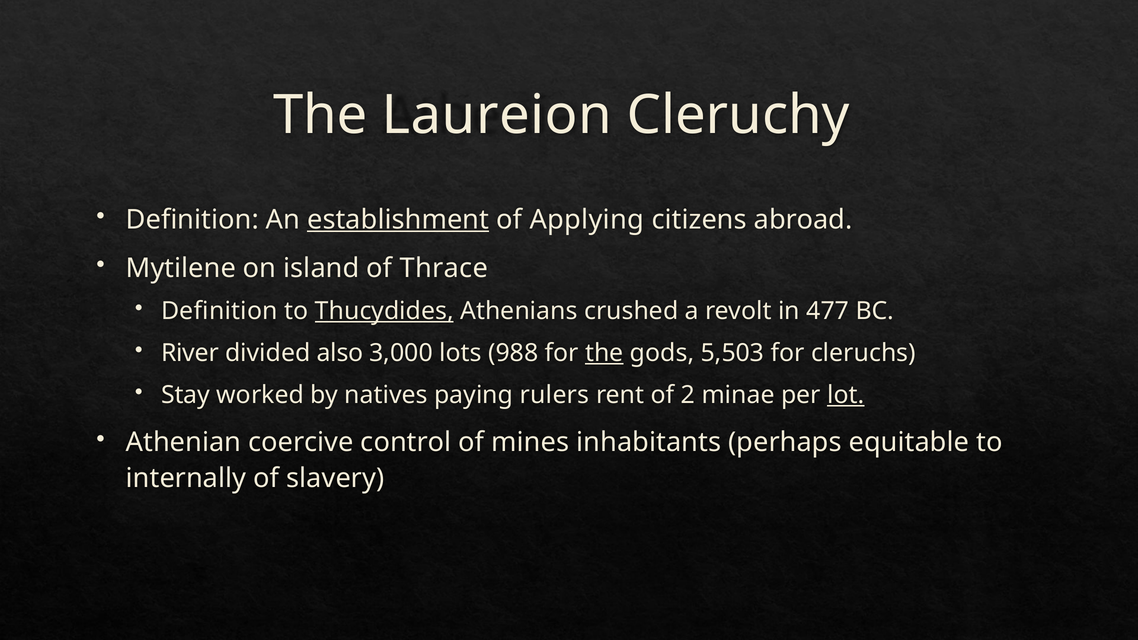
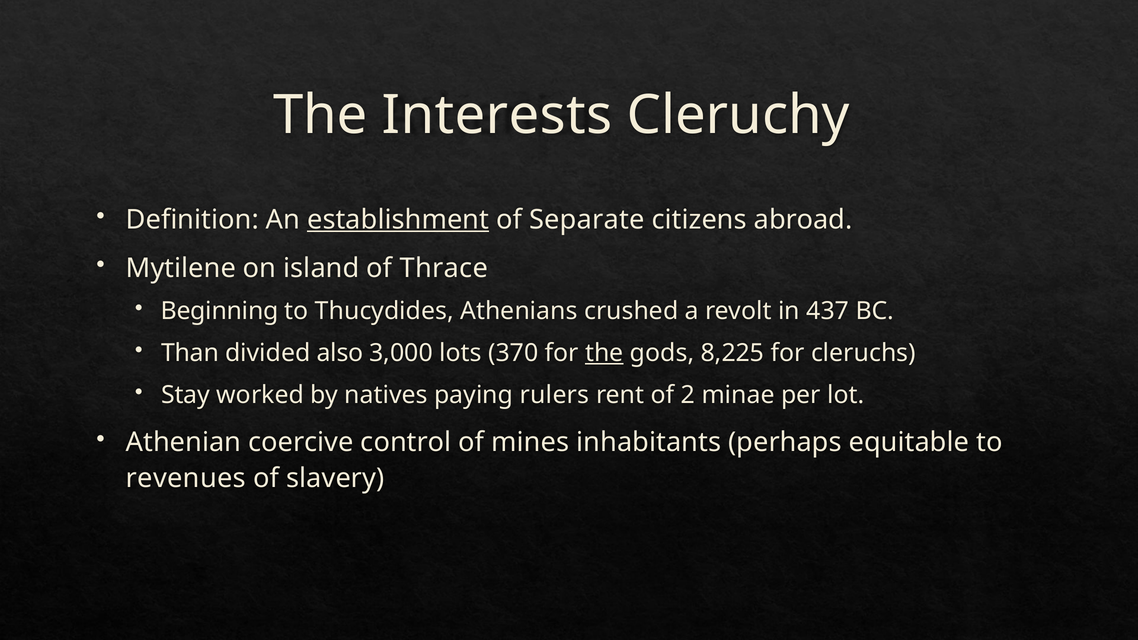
Laureion: Laureion -> Interests (497, 115)
Applying: Applying -> Separate (587, 220)
Definition: Definition -> Beginning (220, 311)
Thucydides underline: present -> none (384, 311)
477: 477 -> 437 (828, 311)
River: River -> Than (190, 353)
988: 988 -> 370 (513, 353)
5,503: 5,503 -> 8,225 (732, 353)
lot underline: present -> none (846, 395)
internally: internally -> revenues (186, 479)
